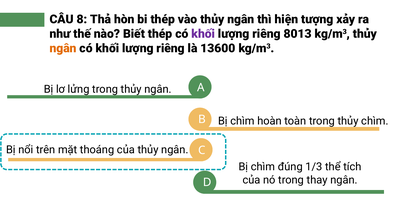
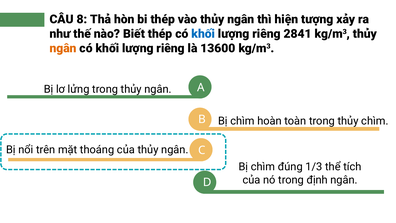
khối colour: purple -> blue (203, 34)
8013: 8013 -> 2841 (298, 34)
thay: thay -> định (317, 180)
